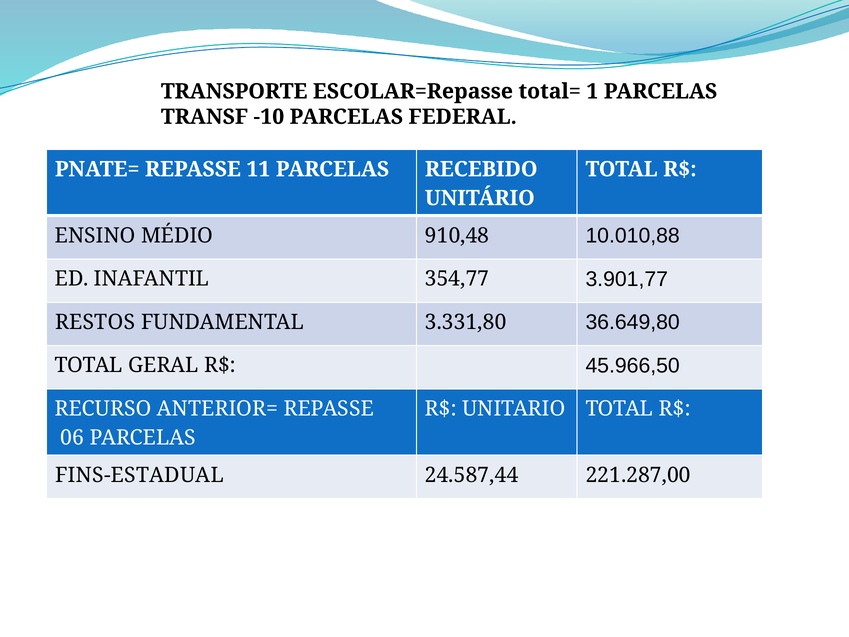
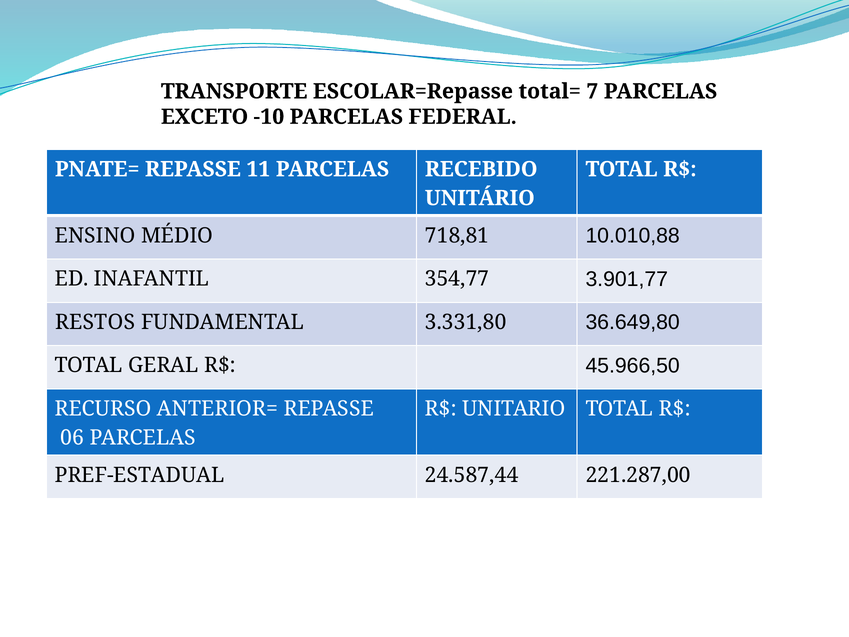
1: 1 -> 7 (592, 91)
TRANSF: TRANSF -> EXCETO (205, 117)
910,48: 910,48 -> 718,81 (457, 235)
FINS-ESTADUAL: FINS-ESTADUAL -> PREF-ESTADUAL (140, 475)
